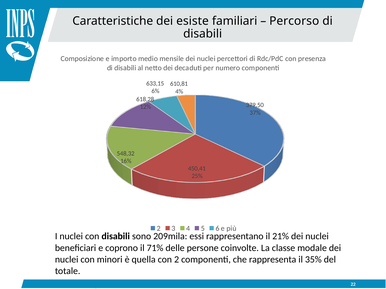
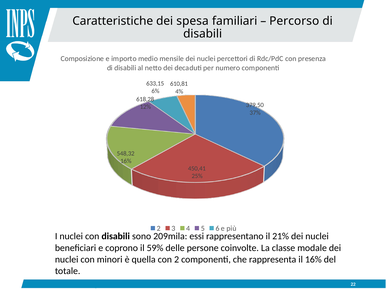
esiste: esiste -> spesa (193, 21)
71%: 71% -> 59% (155, 248)
il 35%: 35% -> 16% (313, 260)
